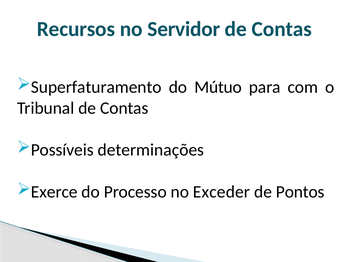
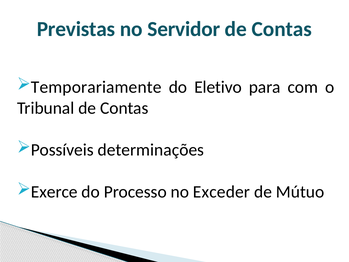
Recursos: Recursos -> Previstas (76, 29)
Superfaturamento: Superfaturamento -> Temporariamente (96, 87)
Mútuo: Mútuo -> Eletivo (218, 87)
Pontos: Pontos -> Mútuo (300, 192)
